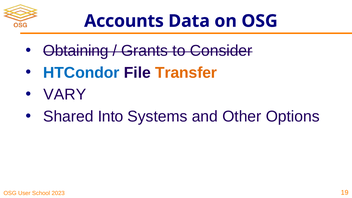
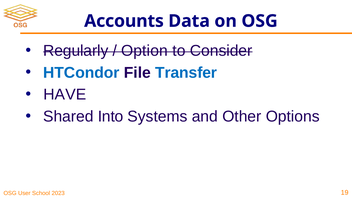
Obtaining: Obtaining -> Regularly (76, 51)
Grants: Grants -> Option (144, 51)
Transfer colour: orange -> blue (186, 73)
VARY: VARY -> HAVE (65, 95)
